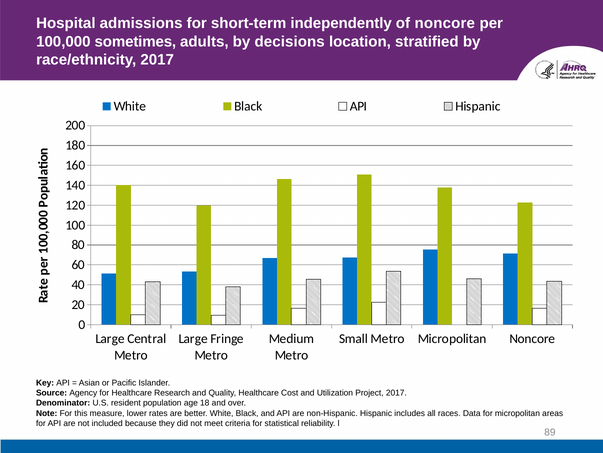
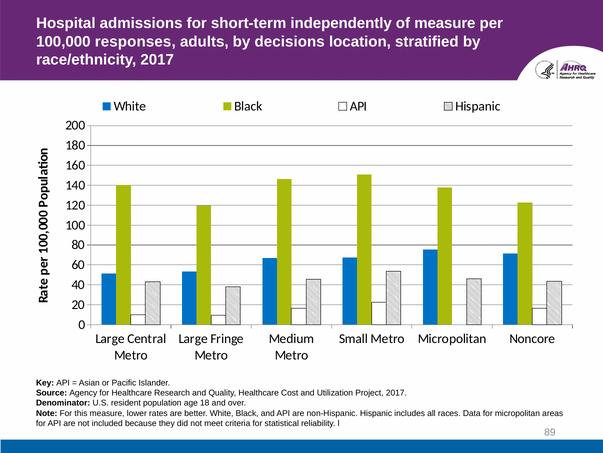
of noncore: noncore -> measure (445, 23)
sometimes: sometimes -> responses (135, 42)
